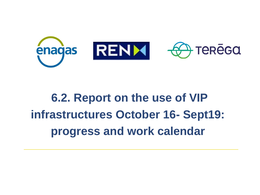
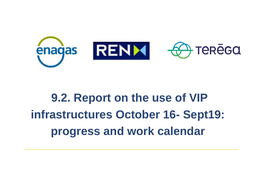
6.2: 6.2 -> 9.2 (61, 98)
